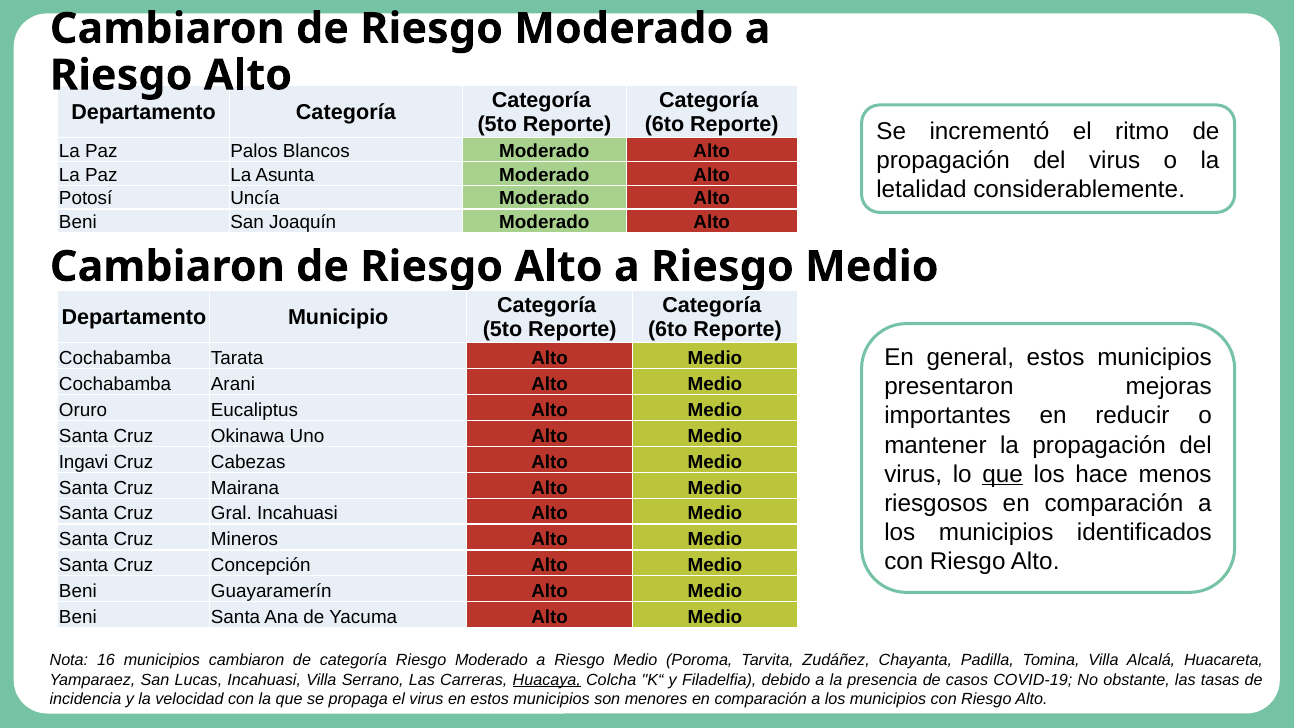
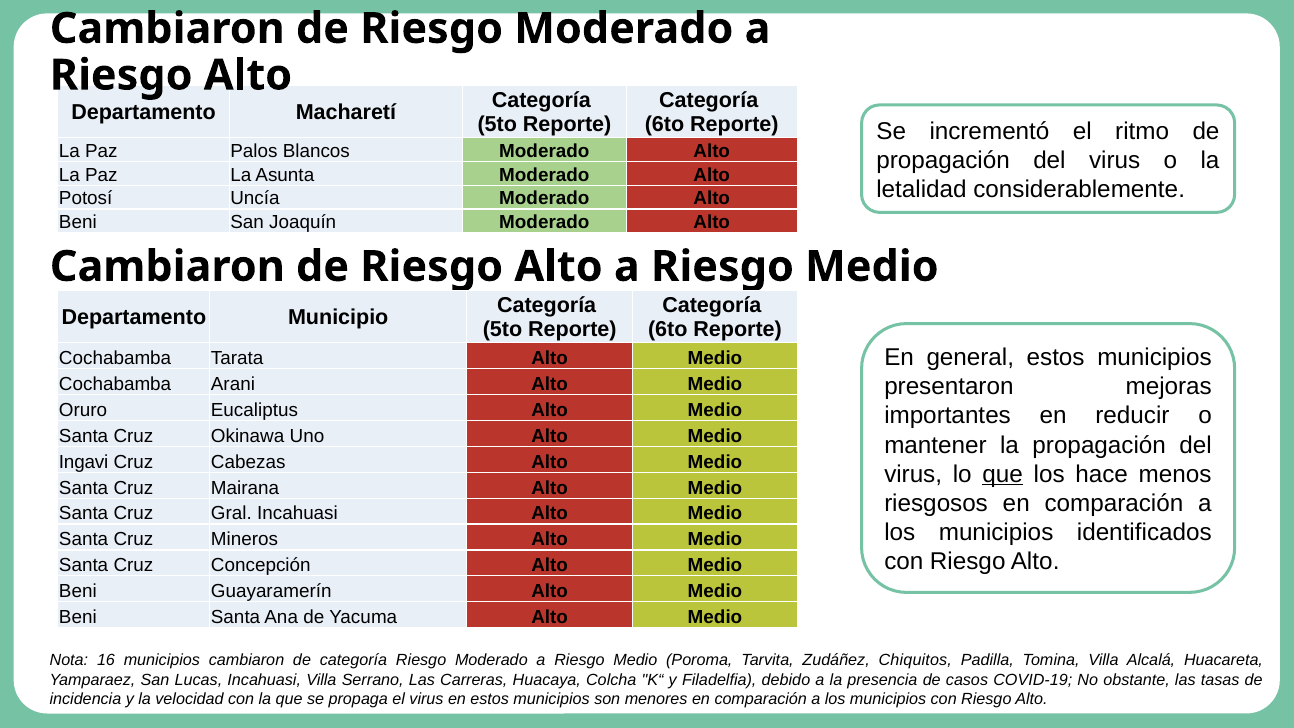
Categoría: Categoría -> Macharetí (346, 112)
Chayanta: Chayanta -> Chiquitos (915, 660)
Huacaya underline: present -> none (547, 680)
